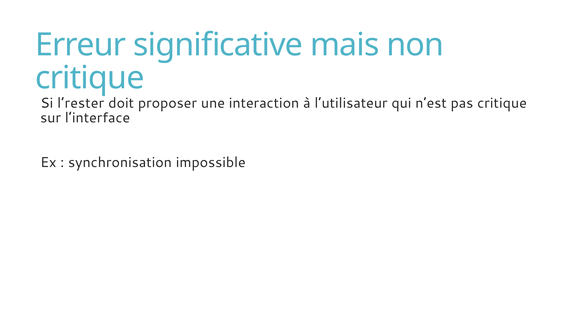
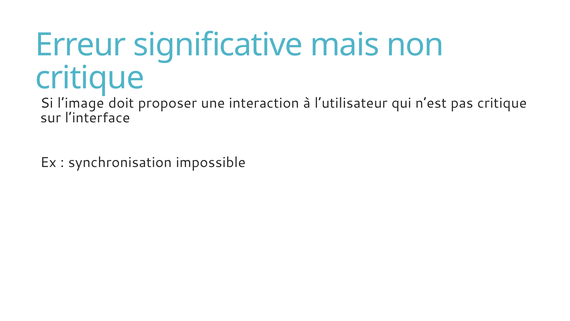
l’rester: l’rester -> l’image (81, 103)
